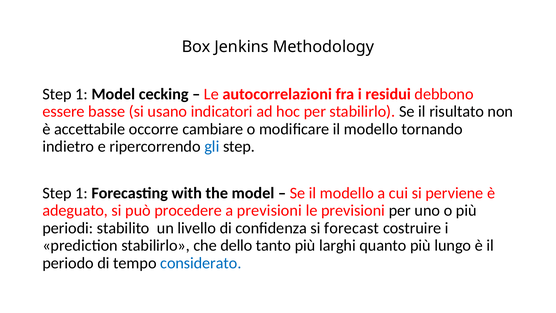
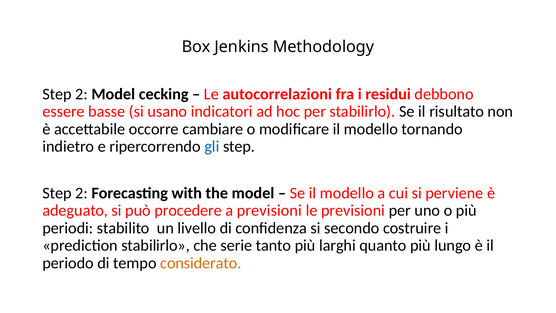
1: 1 -> 2 (82, 94)
1: 1 -> 2 (82, 193)
forecast: forecast -> secondo (352, 228)
dello: dello -> serie (236, 245)
considerato colour: blue -> orange (201, 263)
